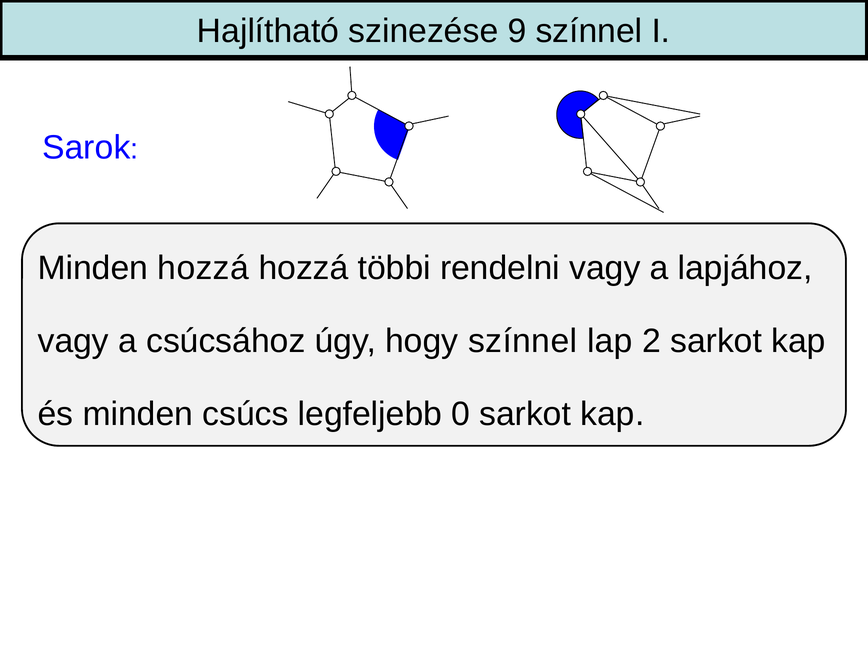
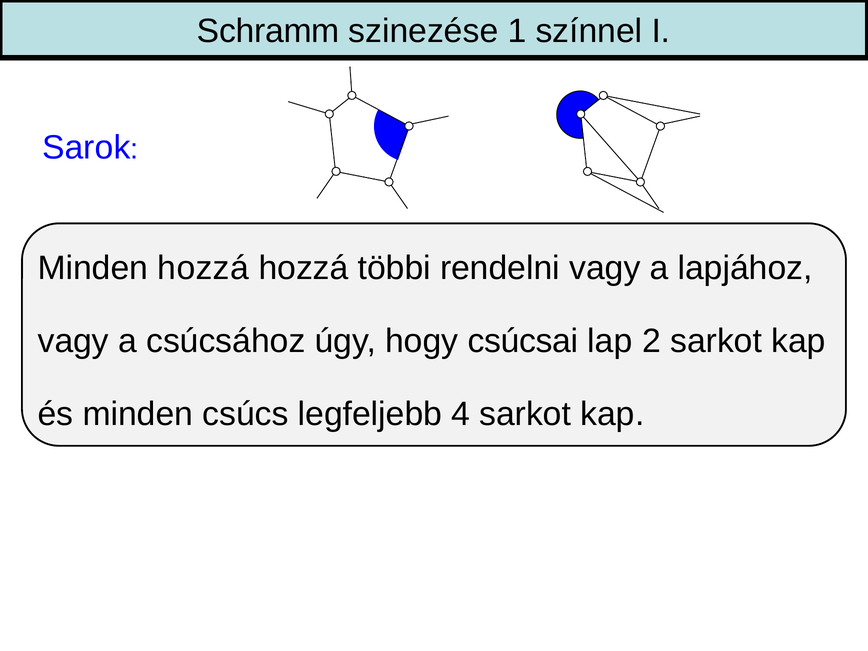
Hajlítható: Hajlítható -> Schramm (268, 31)
9: 9 -> 1 (517, 31)
hogy színnel: színnel -> csúcsai (523, 341)
0: 0 -> 4 (461, 414)
